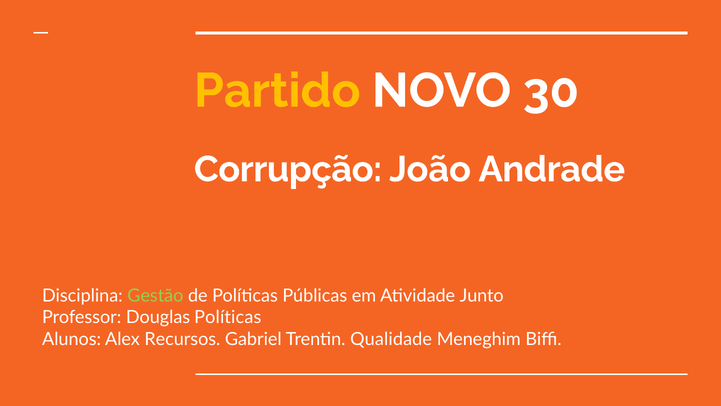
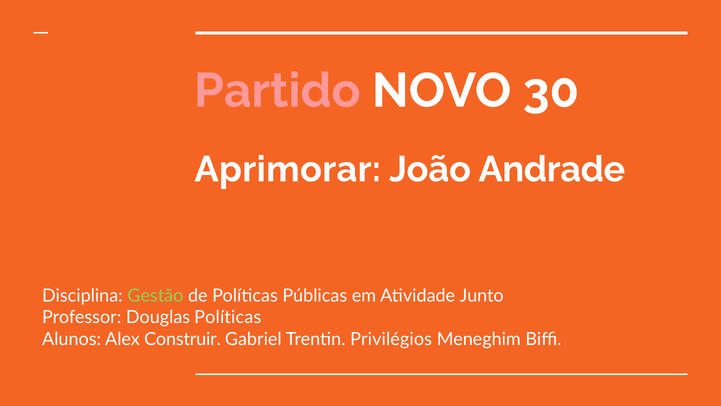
Partido colour: yellow -> pink (277, 91)
Corrupção: Corrupção -> Aprimorar (288, 169)
Recursos: Recursos -> Construir (182, 339)
Qualidade: Qualidade -> Privilégios (391, 339)
